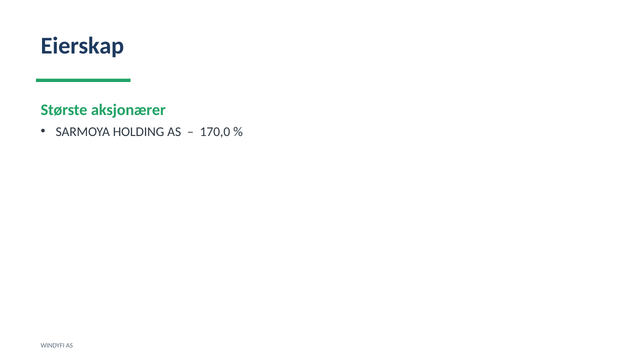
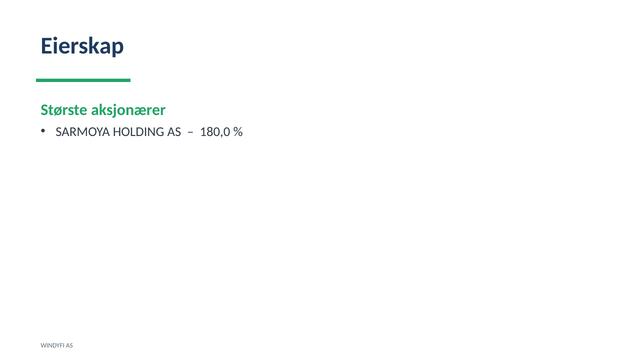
170,0: 170,0 -> 180,0 (215, 132)
